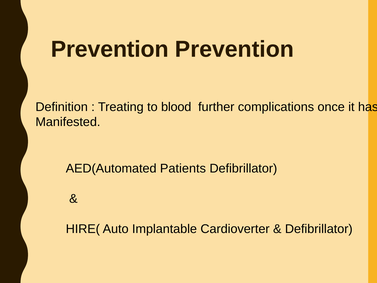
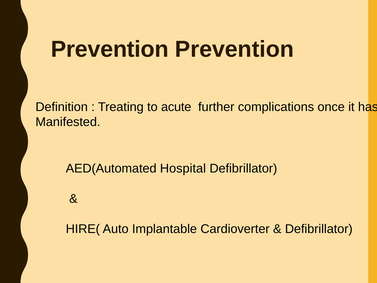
blood: blood -> acute (176, 107)
Patients: Patients -> Hospital (183, 168)
